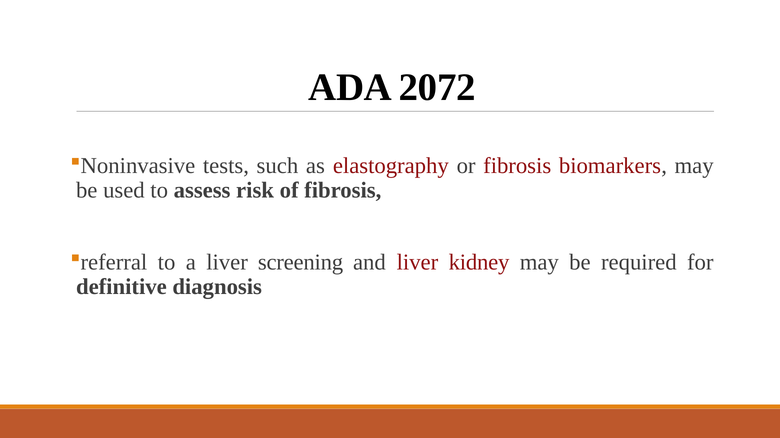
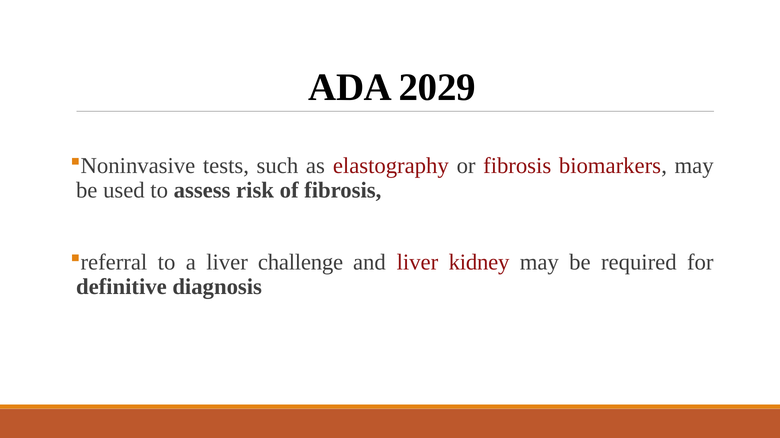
2072: 2072 -> 2029 (437, 87)
screening: screening -> challenge (301, 263)
